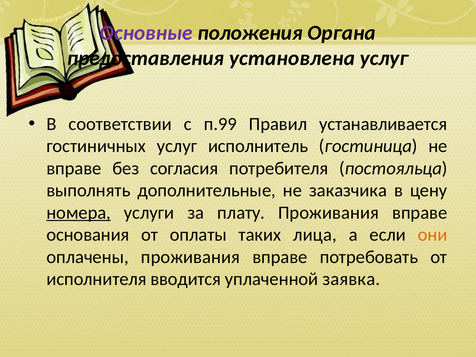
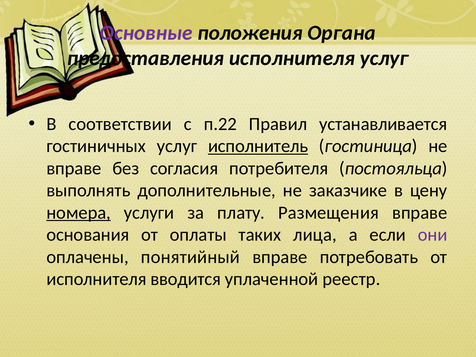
предоставления установлена: установлена -> исполнителя (292, 58)
п.99: п.99 -> п.22 (220, 124)
исполнитель underline: none -> present (258, 146)
заказчика: заказчика -> заказчике (348, 190)
плату Проживания: Проживания -> Размещения (328, 213)
они colour: orange -> purple (433, 235)
оплачены проживания: проживания -> понятийный (190, 257)
заявка: заявка -> реестр (351, 279)
